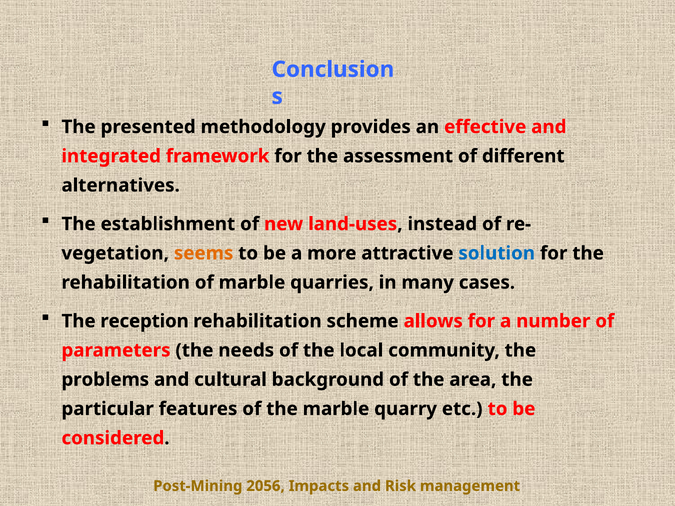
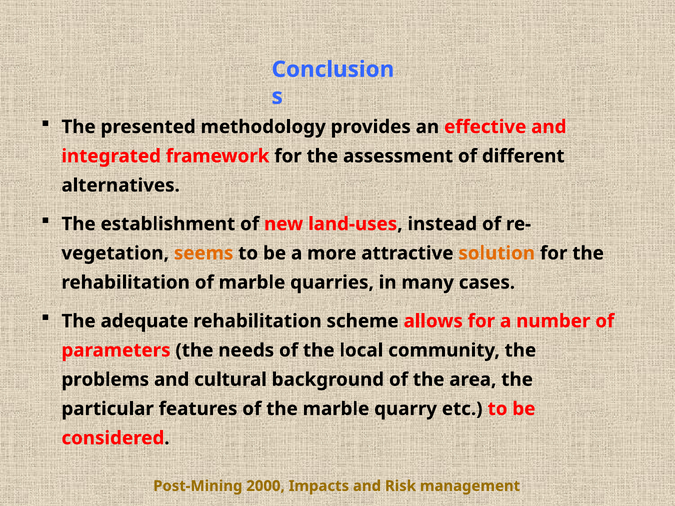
solution colour: blue -> orange (497, 253)
reception: reception -> adequate (145, 321)
2056: 2056 -> 2000 (266, 486)
